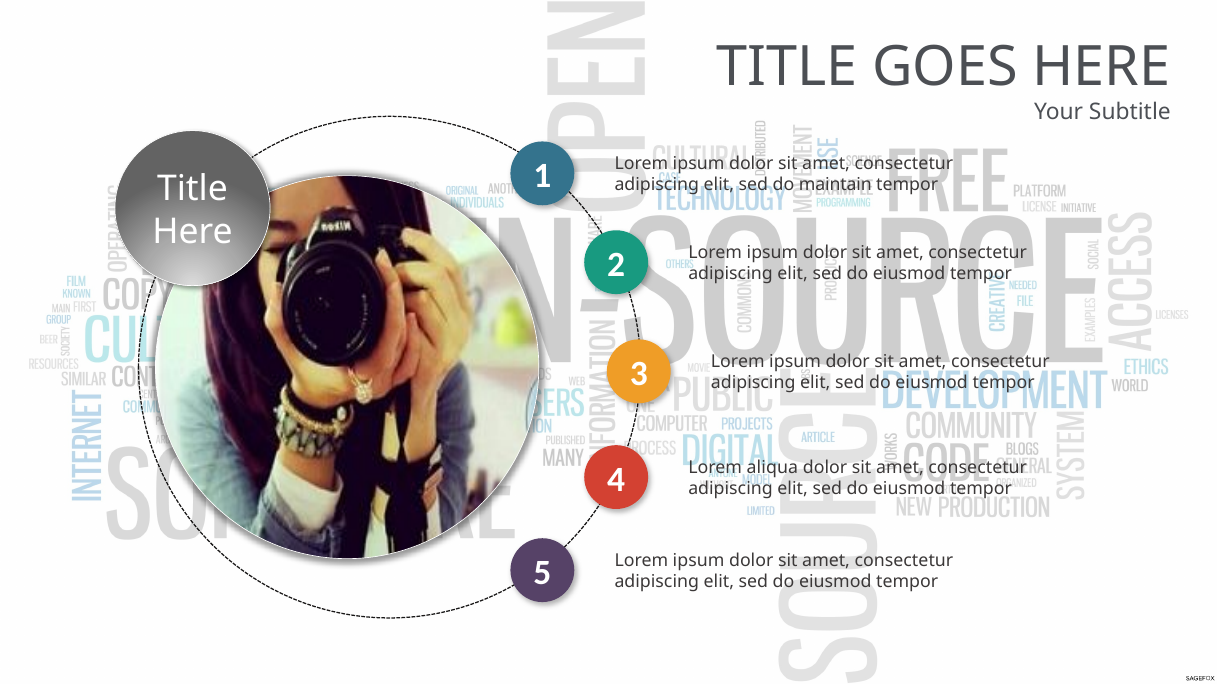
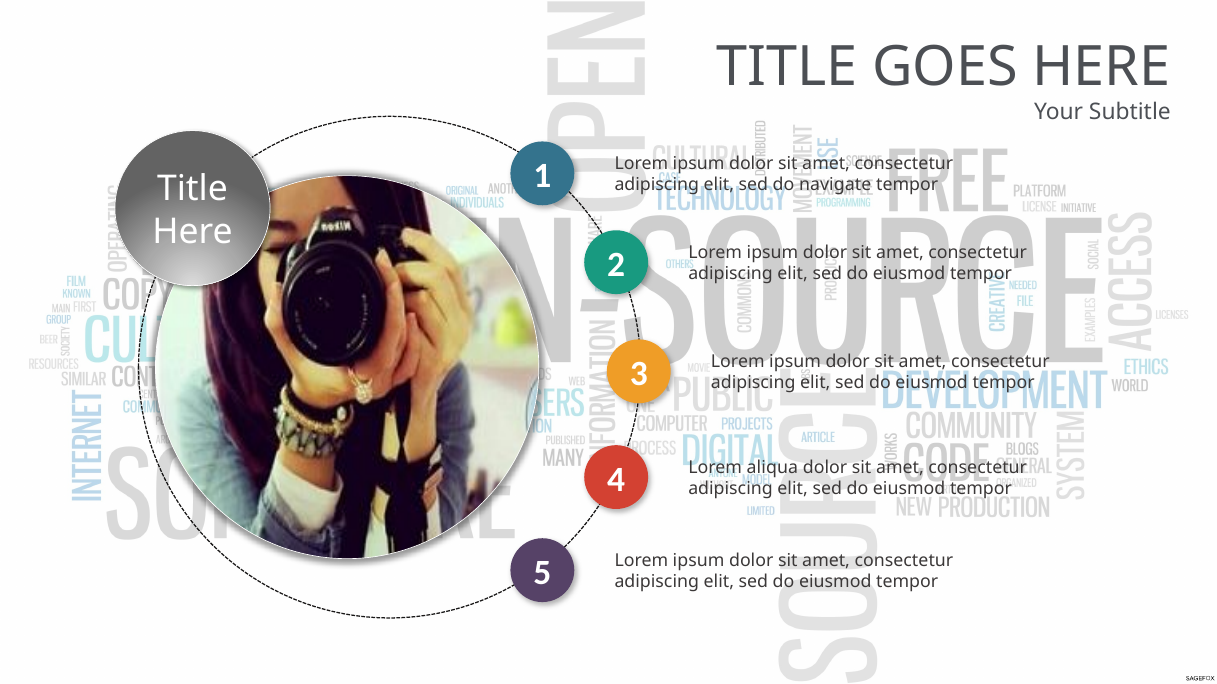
maintain: maintain -> navigate (835, 185)
